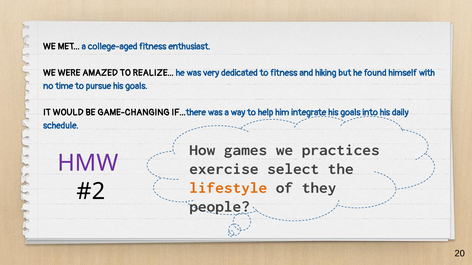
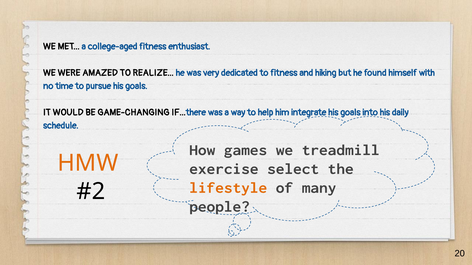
practices: practices -> treadmill (341, 150)
HMW colour: purple -> orange (88, 163)
they: they -> many (319, 188)
